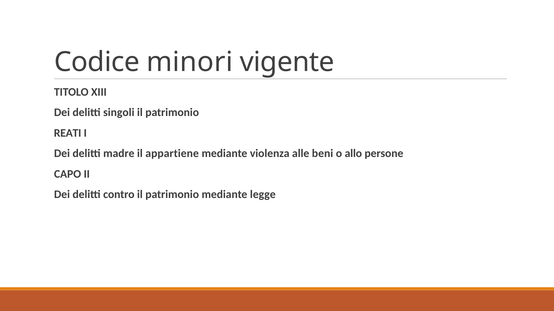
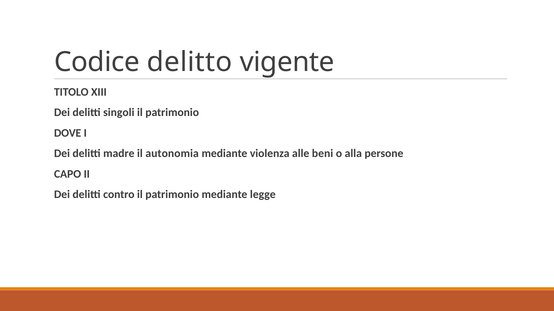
minori: minori -> delitto (190, 62)
REATI: REATI -> DOVE (68, 133)
appartiene: appartiene -> autonomia (172, 154)
allo: allo -> alla (353, 154)
